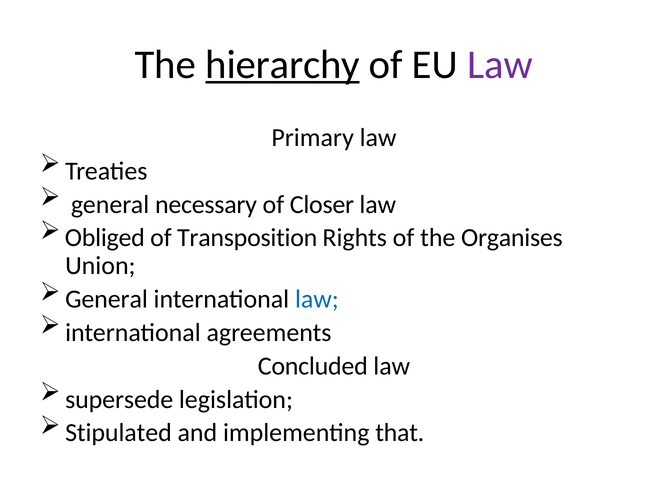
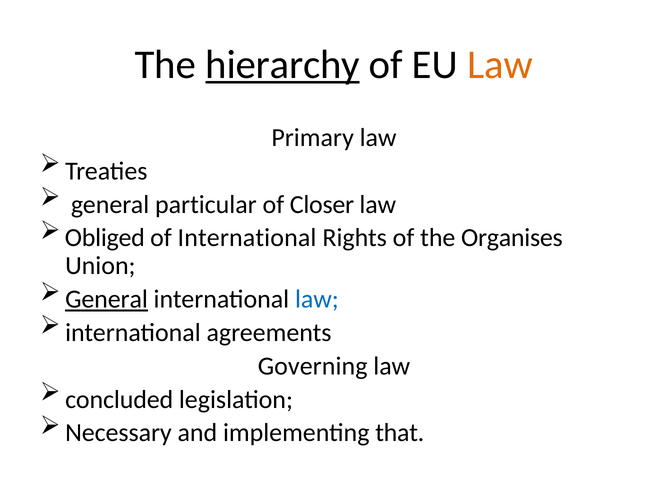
Law colour: purple -> orange (500, 65)
necessary: necessary -> particular (206, 204)
of Transposition: Transposition -> International (247, 238)
General underline: none -> present (107, 299)
Concluded: Concluded -> Governing (313, 366)
supersede: supersede -> concluded (119, 400)
Stipulated: Stipulated -> Necessary (118, 433)
